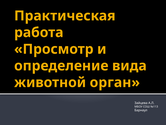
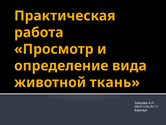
орган: орган -> ткань (115, 82)
